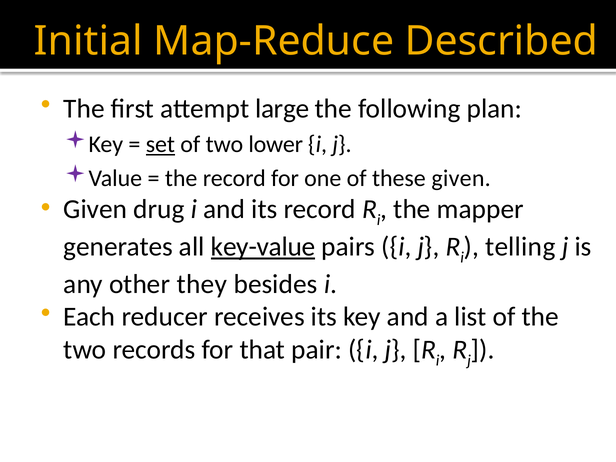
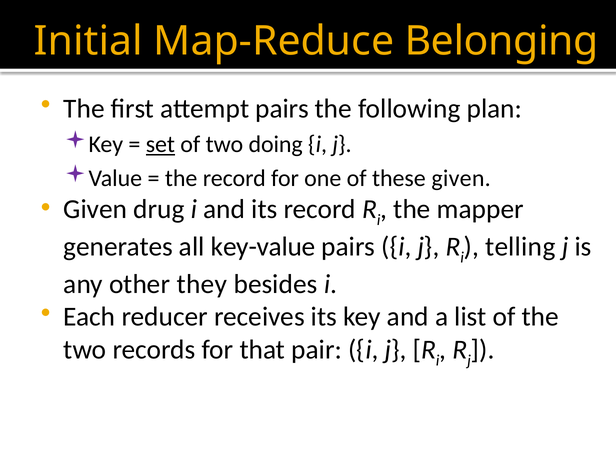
Described: Described -> Belonging (502, 41)
attempt large: large -> pairs (282, 109)
lower: lower -> doing (276, 144)
key-value underline: present -> none (263, 247)
